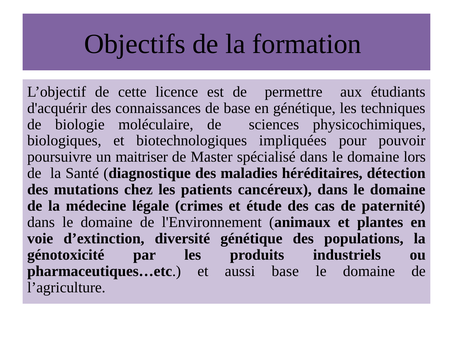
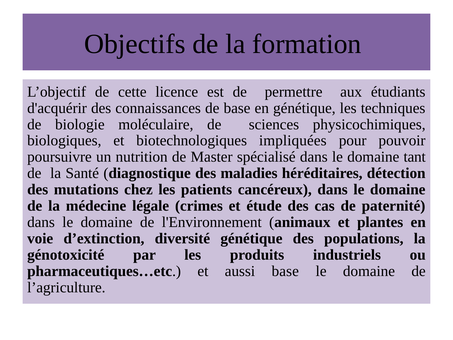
maitriser: maitriser -> nutrition (142, 157)
lors: lors -> tant (415, 157)
